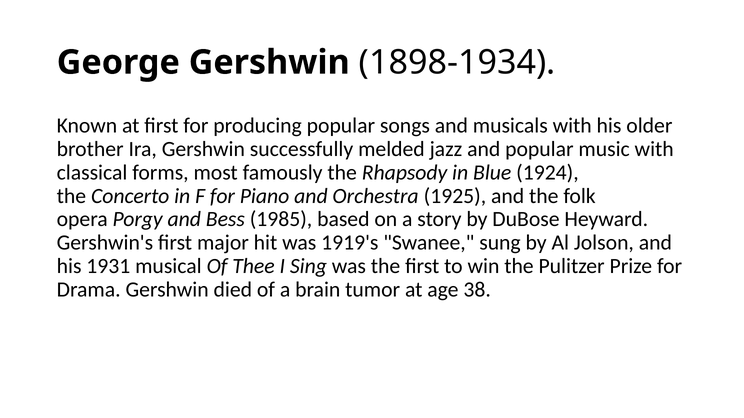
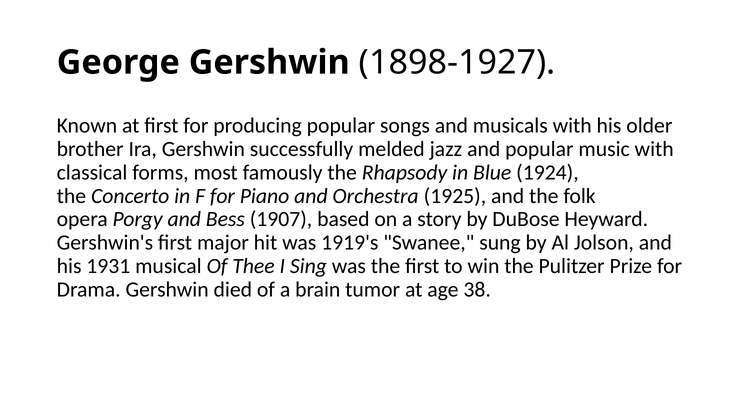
1898-1934: 1898-1934 -> 1898-1927 (457, 62)
1985: 1985 -> 1907 (281, 220)
